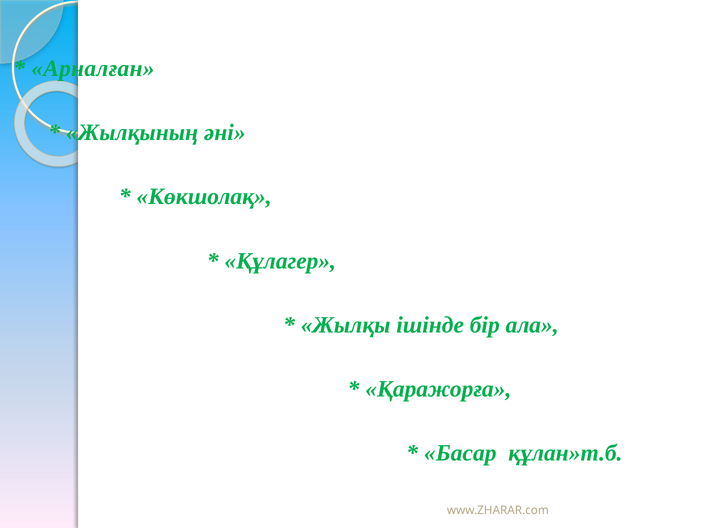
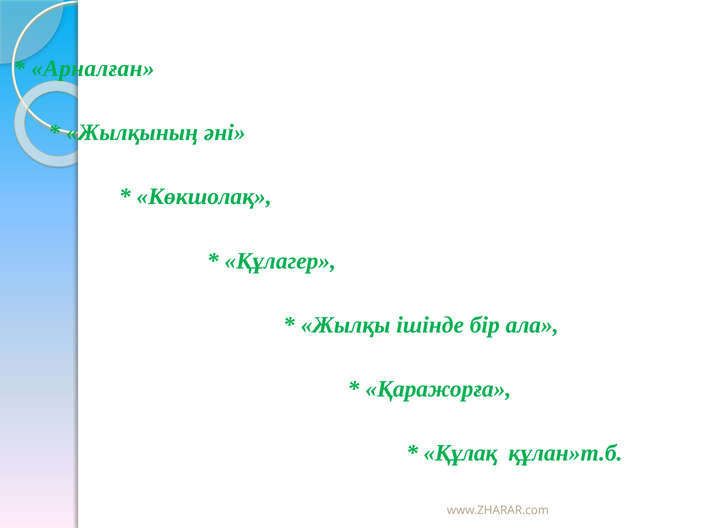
Басар: Басар -> Құлақ (460, 453)
